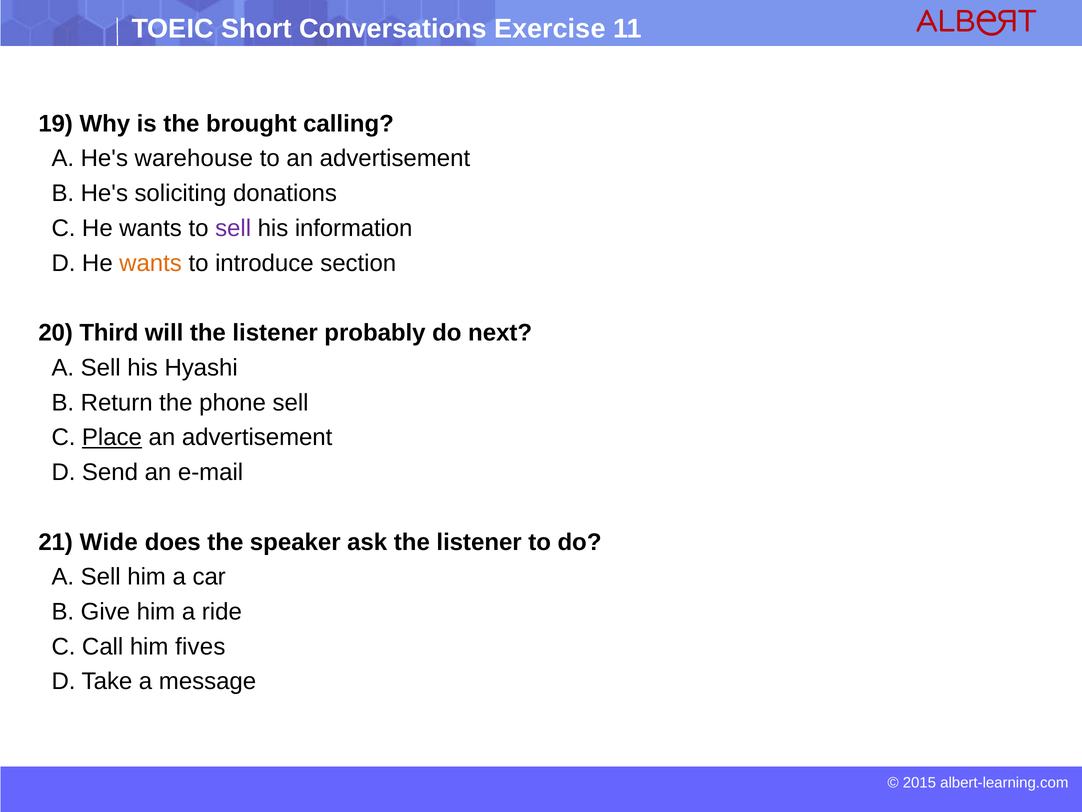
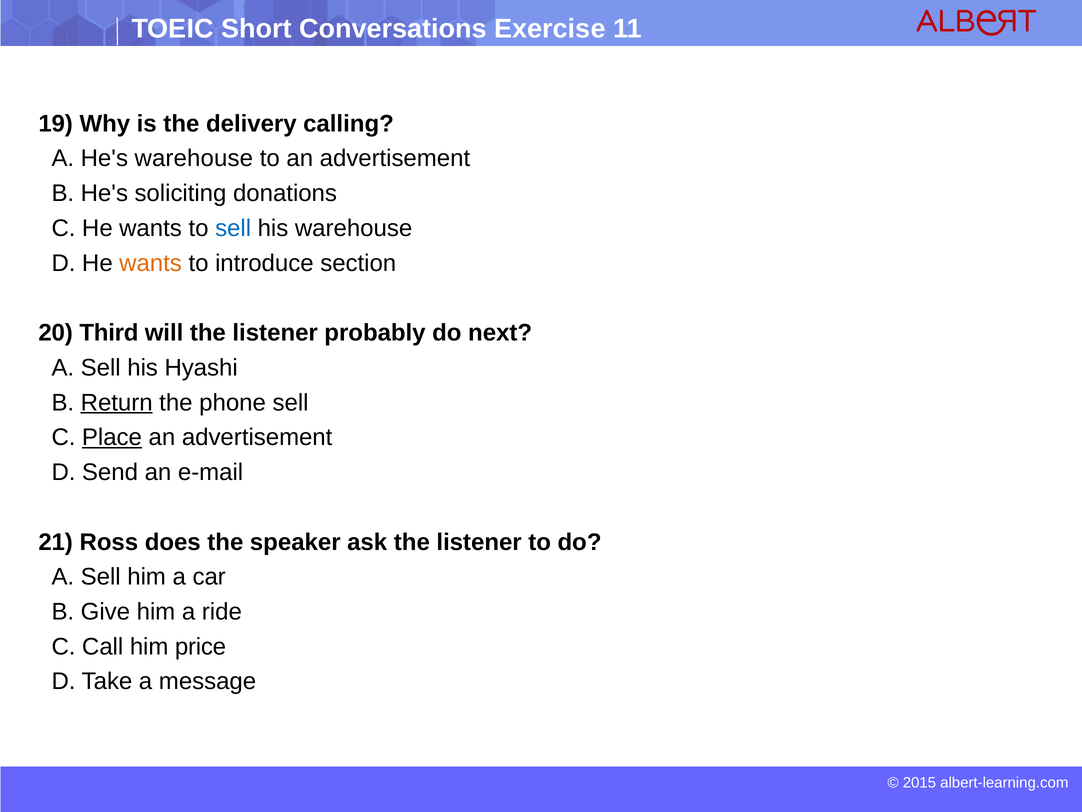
brought: brought -> delivery (251, 124)
sell colour: purple -> blue (233, 228)
his information: information -> warehouse (354, 228)
Return underline: none -> present (117, 402)
Wide: Wide -> Ross (109, 542)
fives: fives -> price (201, 646)
